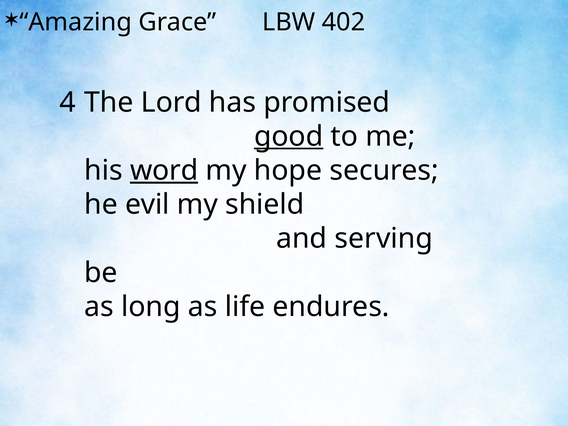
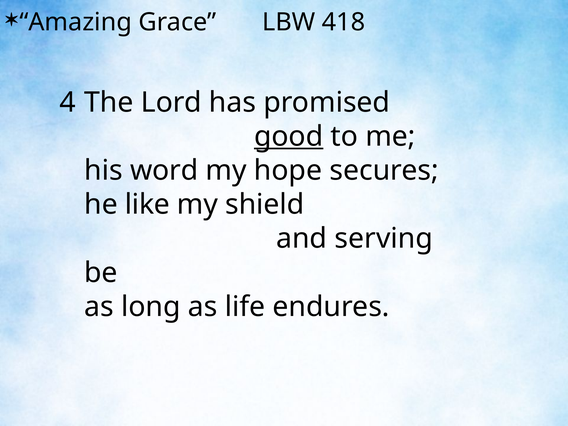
402: 402 -> 418 (344, 22)
word underline: present -> none (164, 170)
evil: evil -> like (147, 205)
